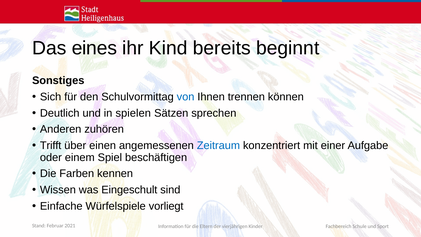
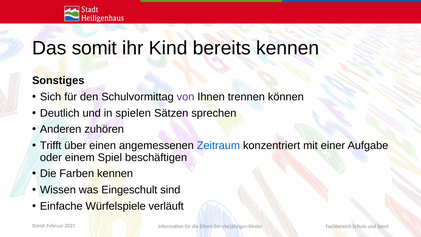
eines: eines -> somit (94, 48)
bereits beginnt: beginnt -> kennen (288, 48)
von colour: blue -> purple (186, 97)
vorliegt: vorliegt -> verläuft (166, 206)
